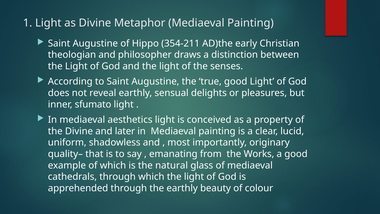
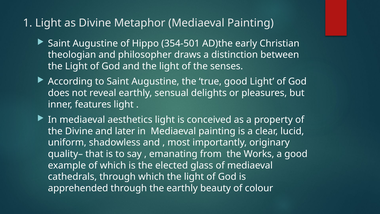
354-211: 354-211 -> 354-501 (181, 43)
sfumato: sfumato -> features (93, 104)
natural: natural -> elected (172, 165)
